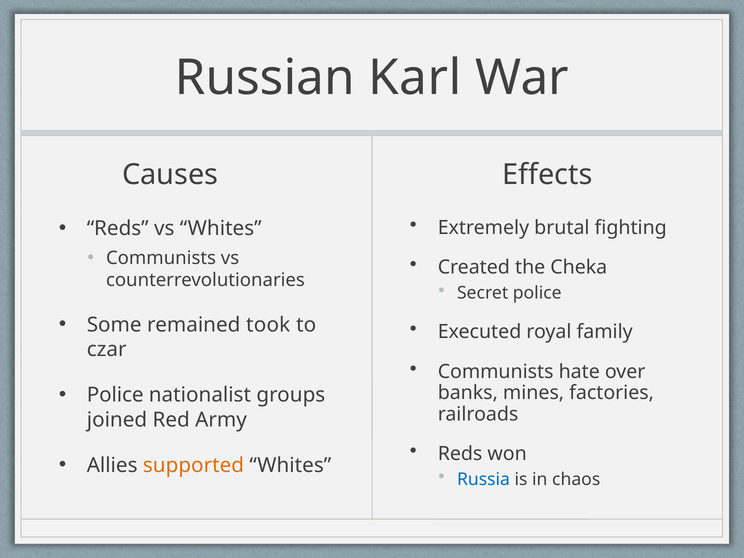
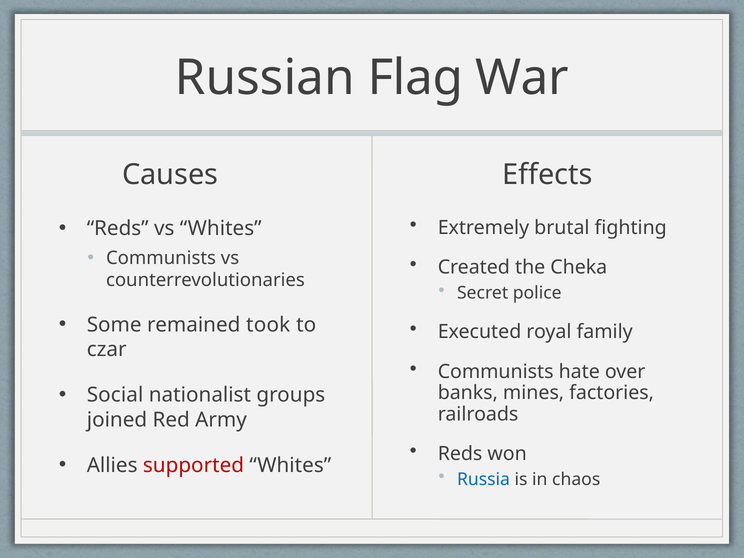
Karl: Karl -> Flag (415, 78)
Police: Police -> Social (115, 395)
supported colour: orange -> red (194, 465)
